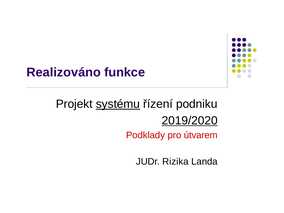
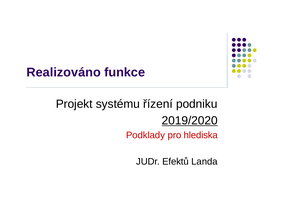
systému underline: present -> none (118, 104)
útvarem: útvarem -> hlediska (201, 135)
Rizika: Rizika -> Efektů (176, 162)
